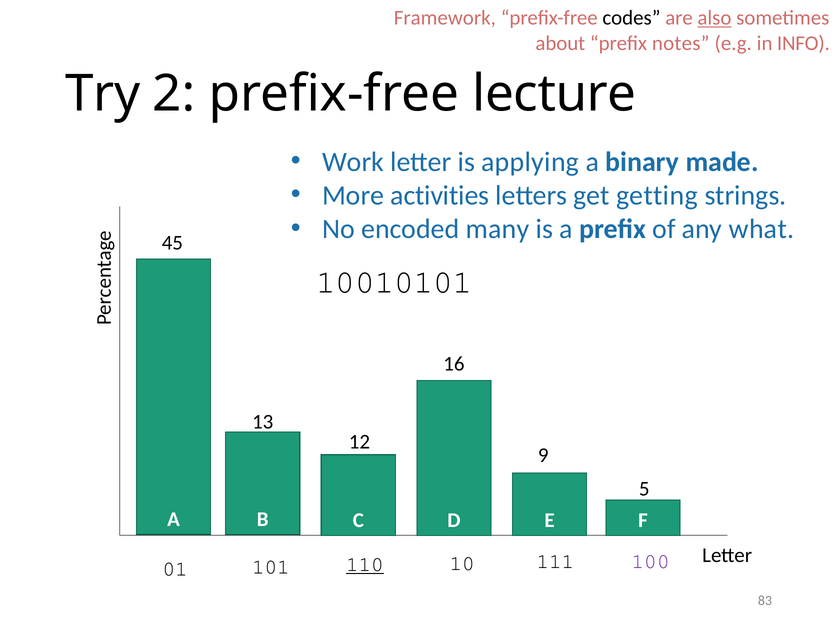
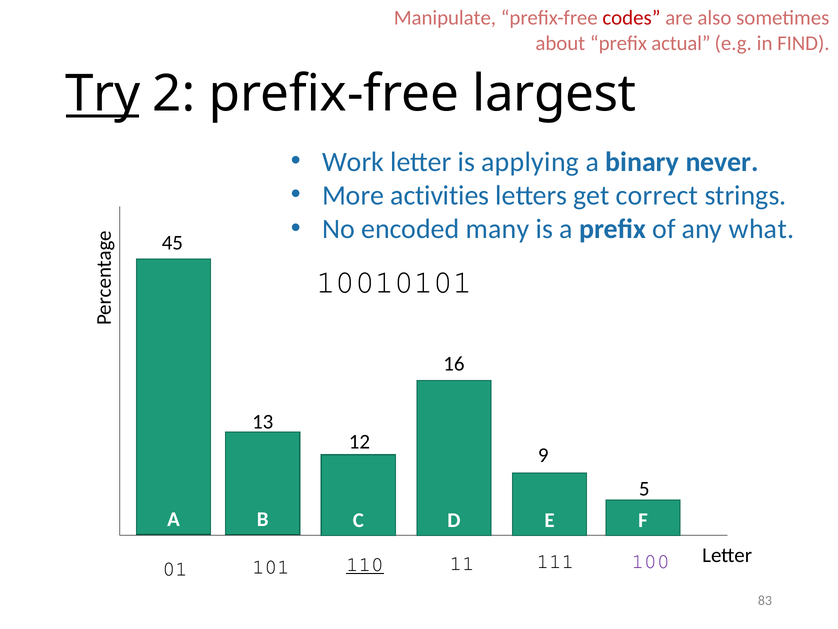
Framework: Framework -> Manipulate (445, 18)
codes colour: black -> red (631, 18)
also underline: present -> none (714, 18)
notes: notes -> actual (681, 43)
INFO: INFO -> FIND (803, 43)
Try underline: none -> present (103, 94)
lecture: lecture -> largest (554, 94)
made: made -> never (722, 162)
getting: getting -> correct (657, 195)
10: 10 -> 11 (462, 563)
